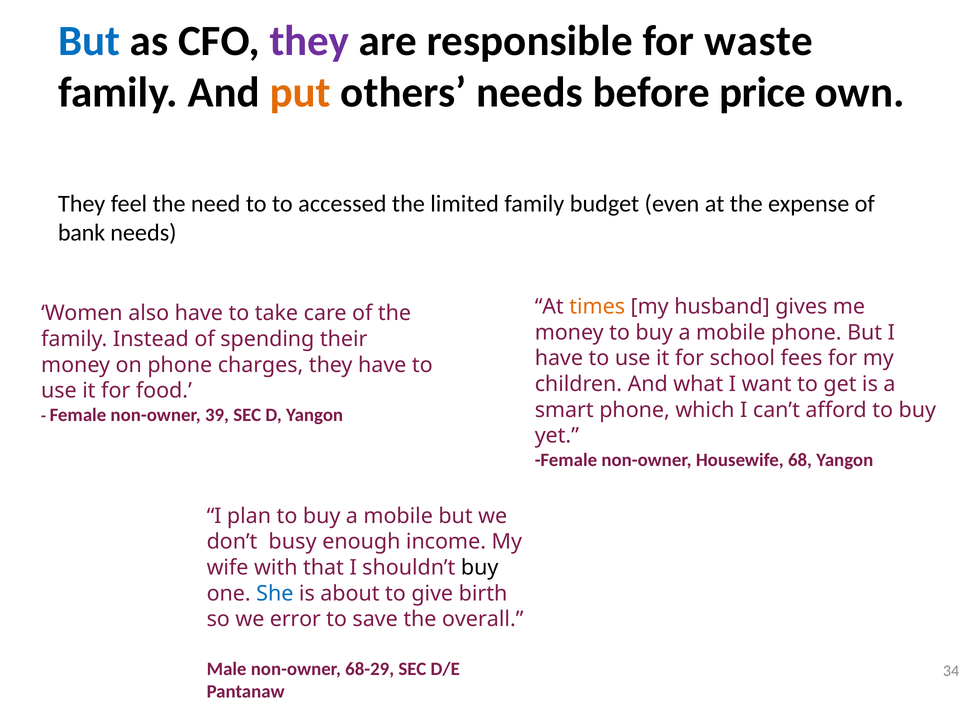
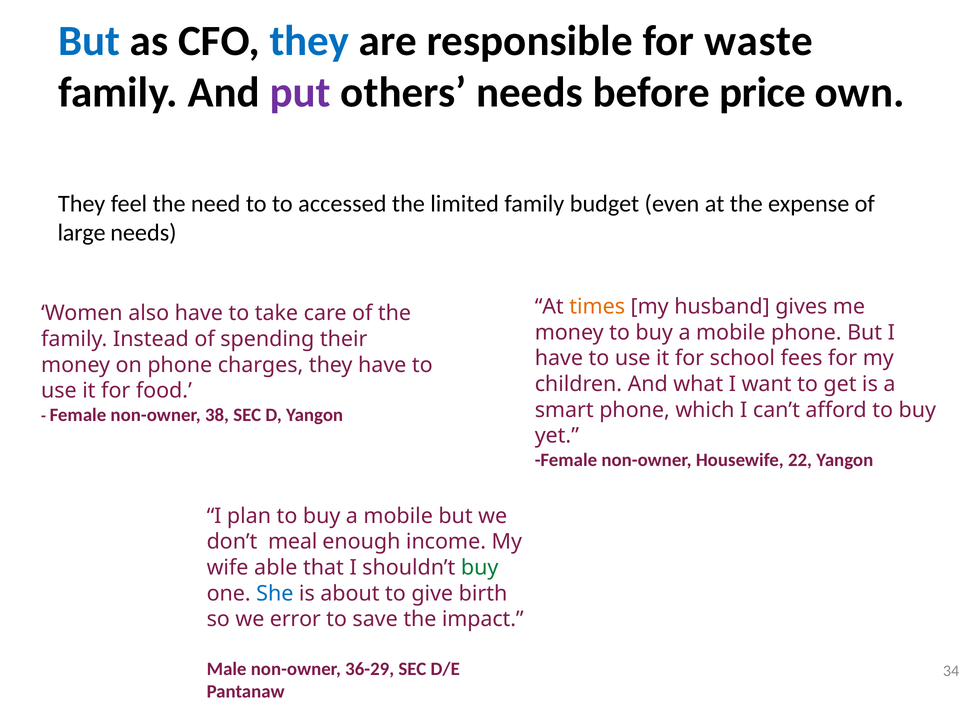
they colour: purple -> blue (309, 41)
put colour: orange -> purple (300, 93)
bank: bank -> large (82, 233)
39: 39 -> 38 (217, 415)
68: 68 -> 22 (800, 460)
busy: busy -> meal (293, 542)
with: with -> able (276, 567)
buy colour: black -> green (480, 567)
overall: overall -> impact (483, 619)
68-29: 68-29 -> 36-29 (370, 669)
